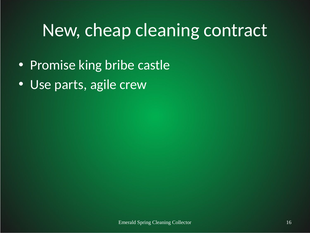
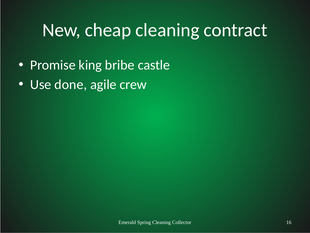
parts: parts -> done (71, 84)
